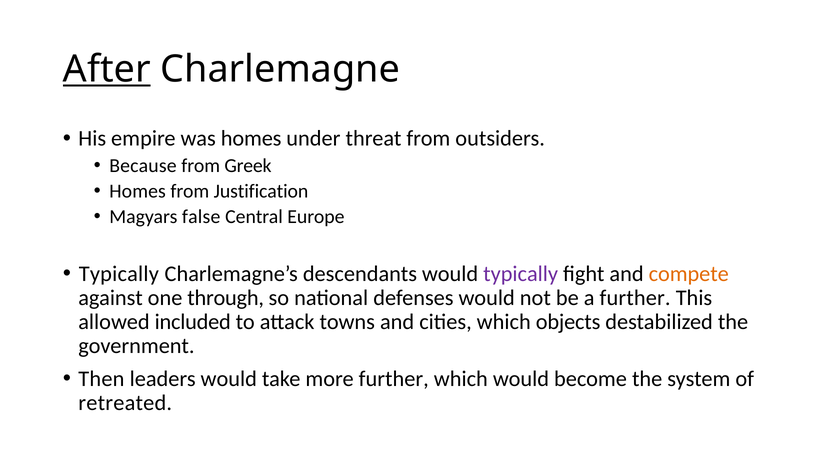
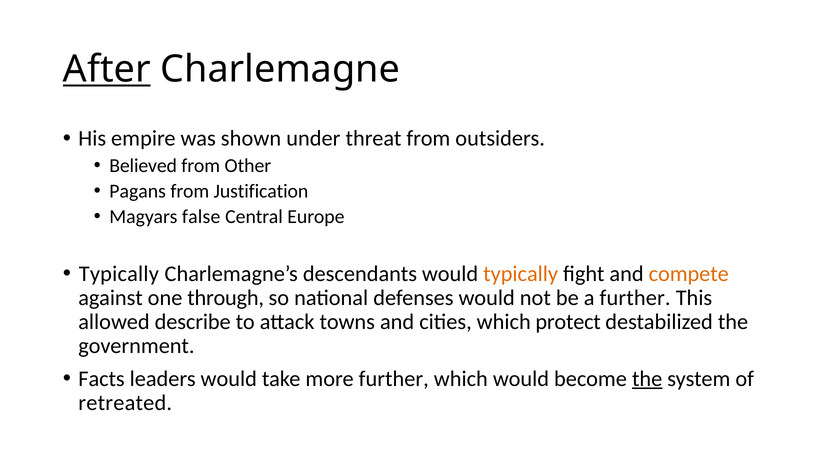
was homes: homes -> shown (251, 139)
Because: Because -> Believed (143, 166)
Greek: Greek -> Other (248, 166)
Homes: Homes -> Pagans (138, 191)
typically colour: purple -> orange (521, 274)
included: included -> describe (193, 322)
objects: objects -> protect (568, 322)
Then: Then -> Facts (102, 379)
the underline: none -> present (647, 379)
